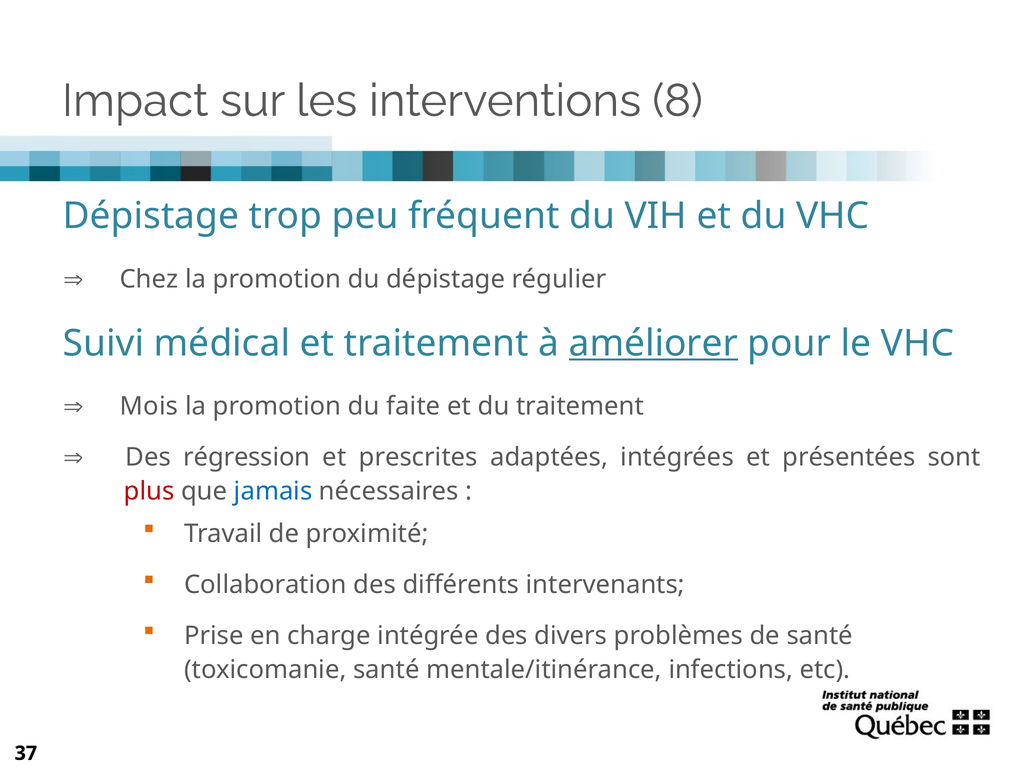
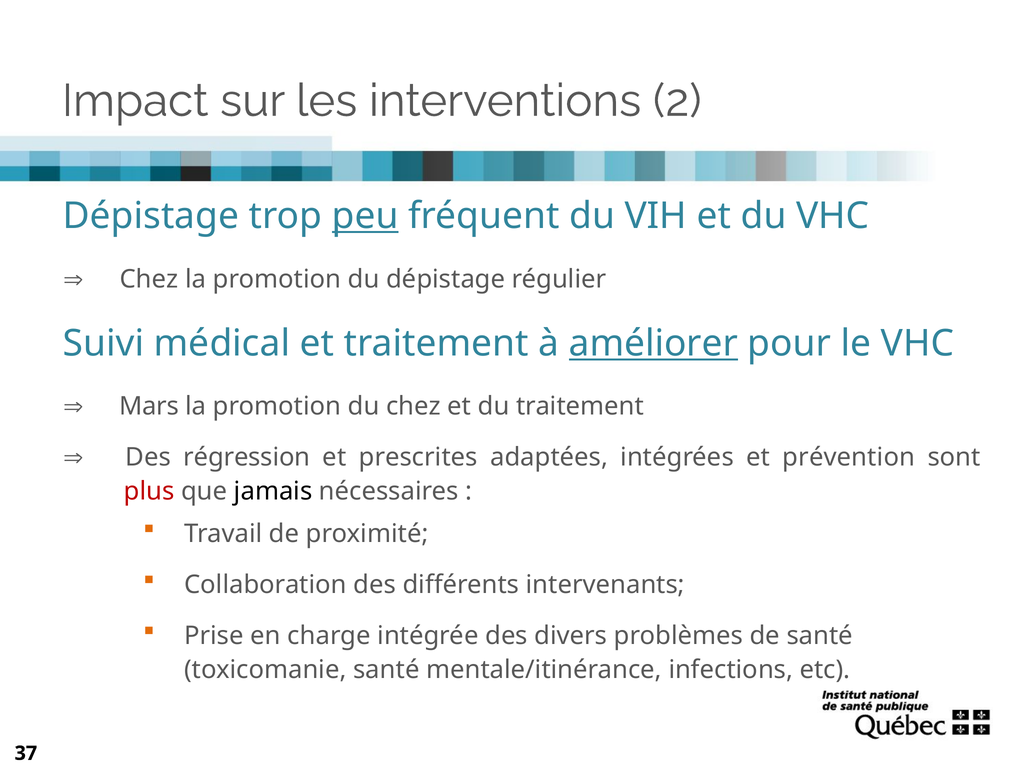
8: 8 -> 2 (677, 101)
peu underline: none -> present (365, 216)
Mois: Mois -> Mars (149, 406)
du faite: faite -> chez (413, 406)
présentées: présentées -> prévention (849, 457)
jamais colour: blue -> black (273, 491)
